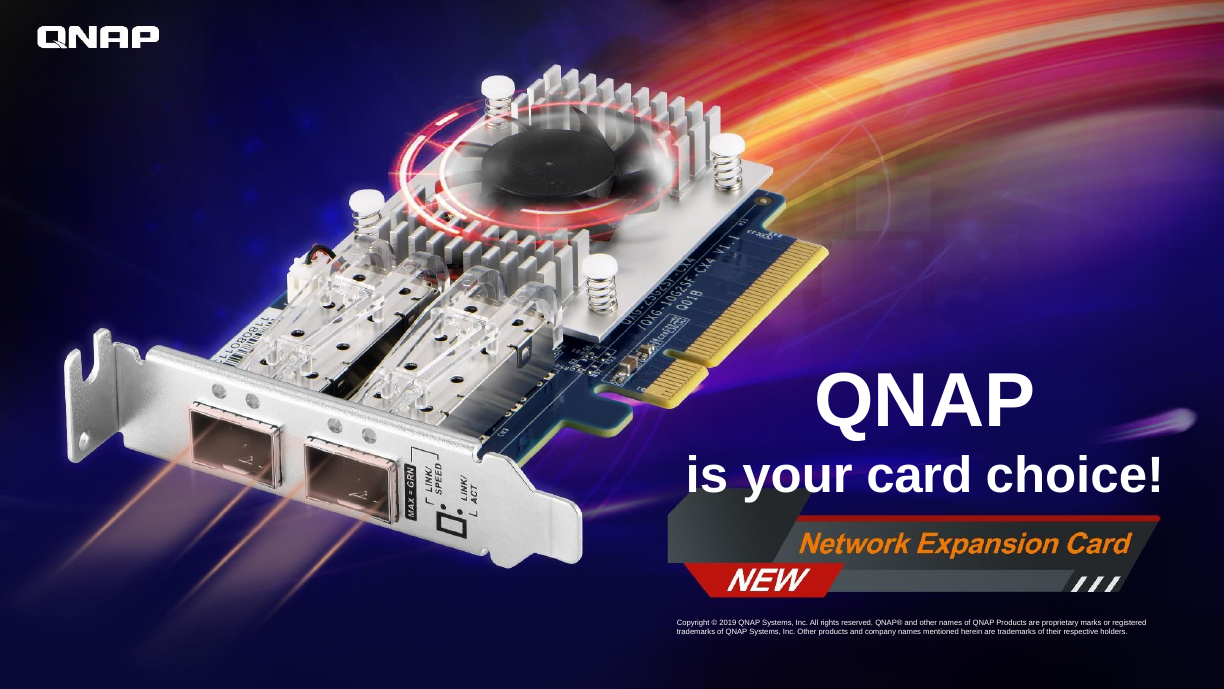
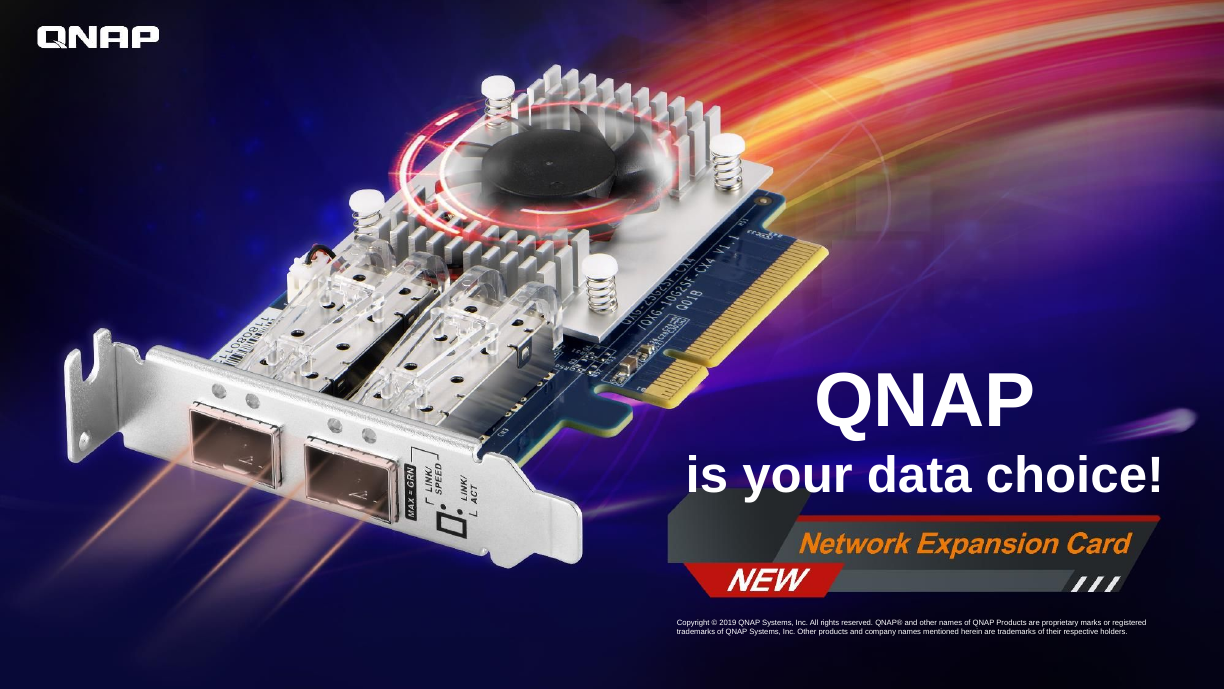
card: card -> data (919, 475)
